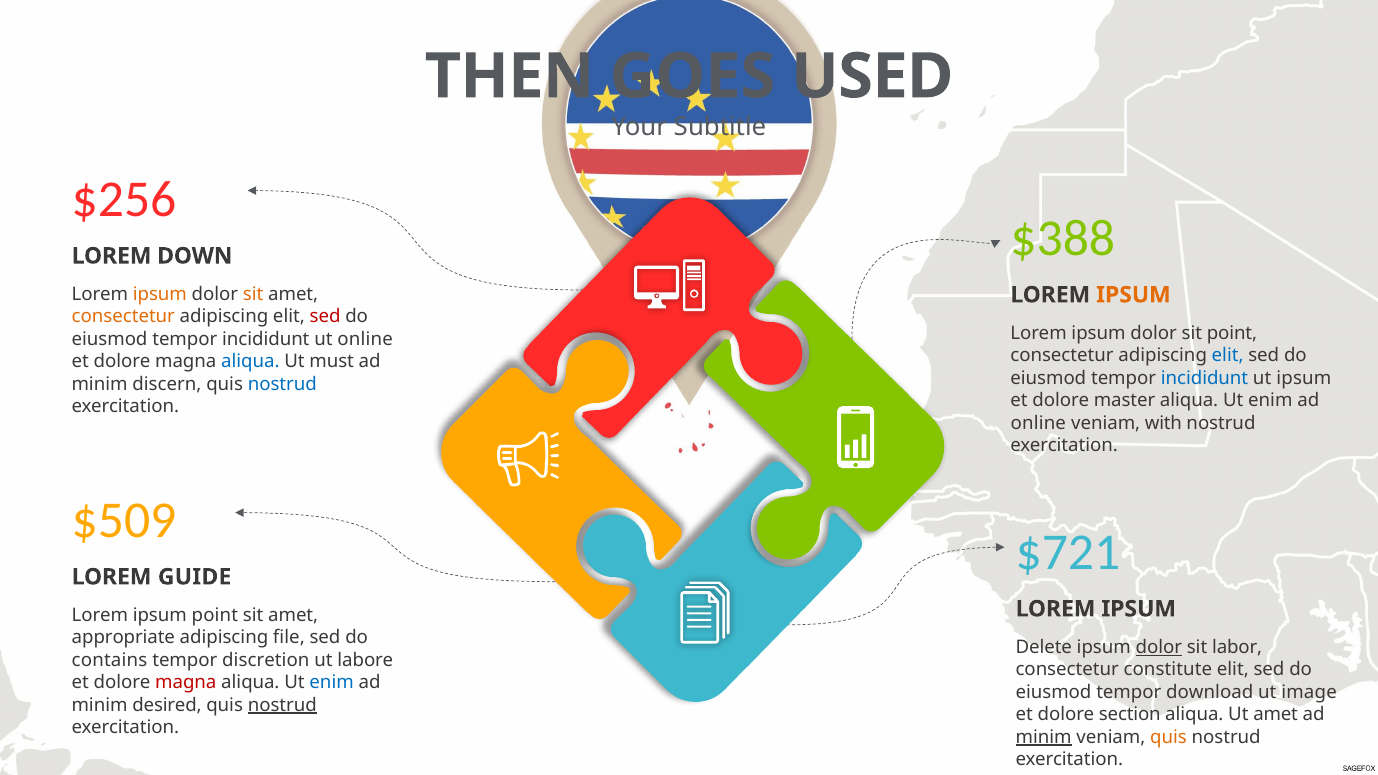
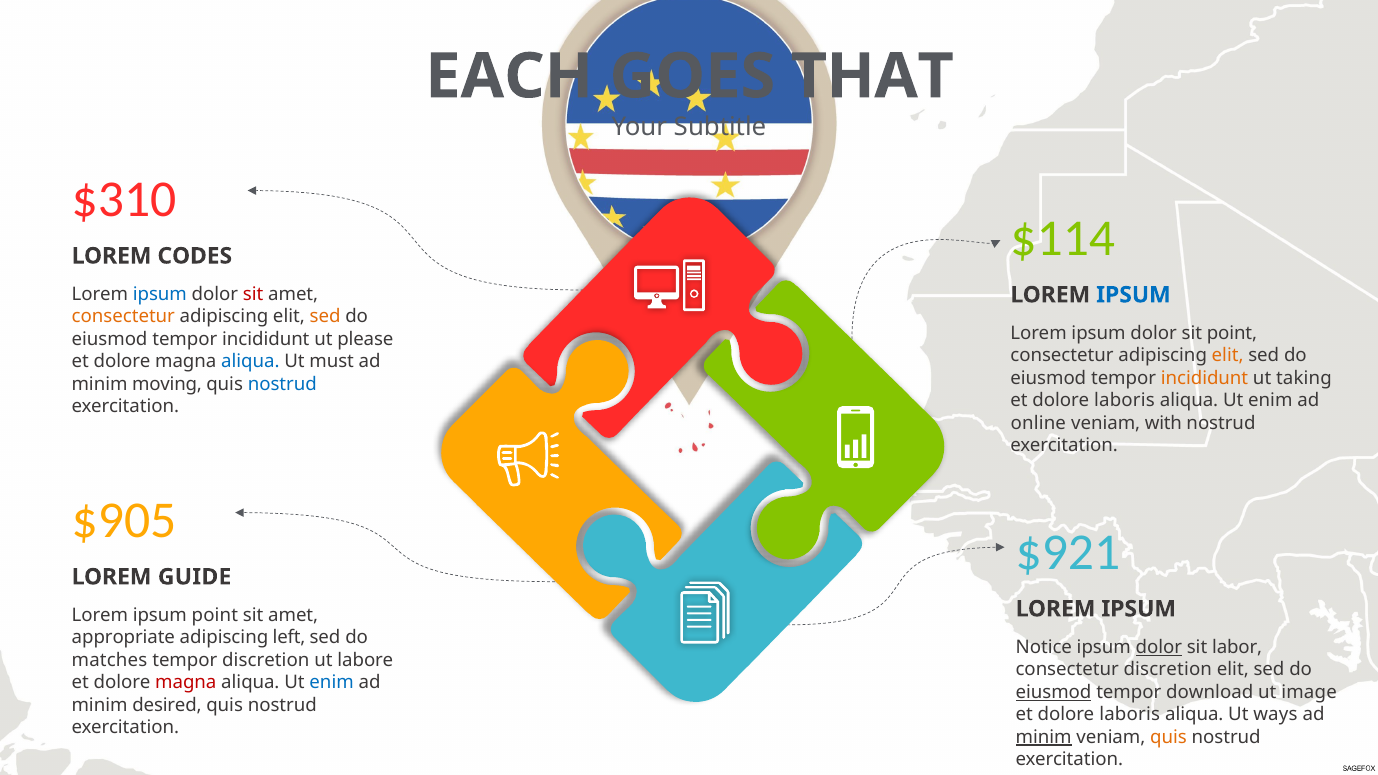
THEN: THEN -> EACH (509, 77)
USED: USED -> THAT (872, 77)
$256: $256 -> $310 (124, 199)
$388: $388 -> $114 (1063, 238)
DOWN: DOWN -> CODES (195, 256)
ipsum colour: orange -> blue (160, 294)
sit colour: orange -> red (253, 294)
IPSUM colour: orange -> blue (1133, 295)
sed colour: red -> orange (325, 317)
ut online: online -> please (365, 339)
elit colour: blue -> orange (1228, 356)
incididunt colour: blue -> orange (1205, 378)
ut ipsum: ipsum -> taking (1304, 378)
discern: discern -> moving (167, 384)
master: master -> laboris (1124, 401)
$509: $509 -> $905 (124, 520)
$721: $721 -> $921 (1068, 552)
file: file -> left (289, 638)
Delete: Delete -> Notice (1044, 647)
contains: contains -> matches (110, 660)
consectetur constitute: constitute -> discretion (1168, 670)
eiusmod underline: none -> present (1054, 692)
nostrud underline: present -> none (282, 705)
section: section -> laboris (1130, 715)
Ut amet: amet -> ways (1275, 715)
